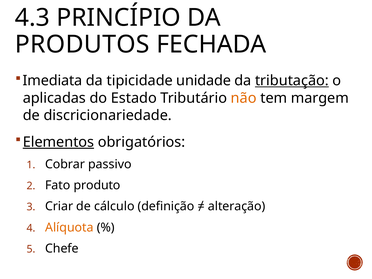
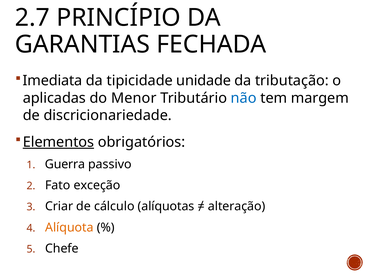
4.3: 4.3 -> 2.7 (32, 18)
PRODUTOS: PRODUTOS -> GARANTIAS (82, 44)
tributação underline: present -> none (292, 81)
Estado: Estado -> Menor (134, 98)
não colour: orange -> blue (244, 98)
Cobrar: Cobrar -> Guerra (65, 164)
produto: produto -> exceção (97, 185)
definição: definição -> alíquotas (166, 206)
